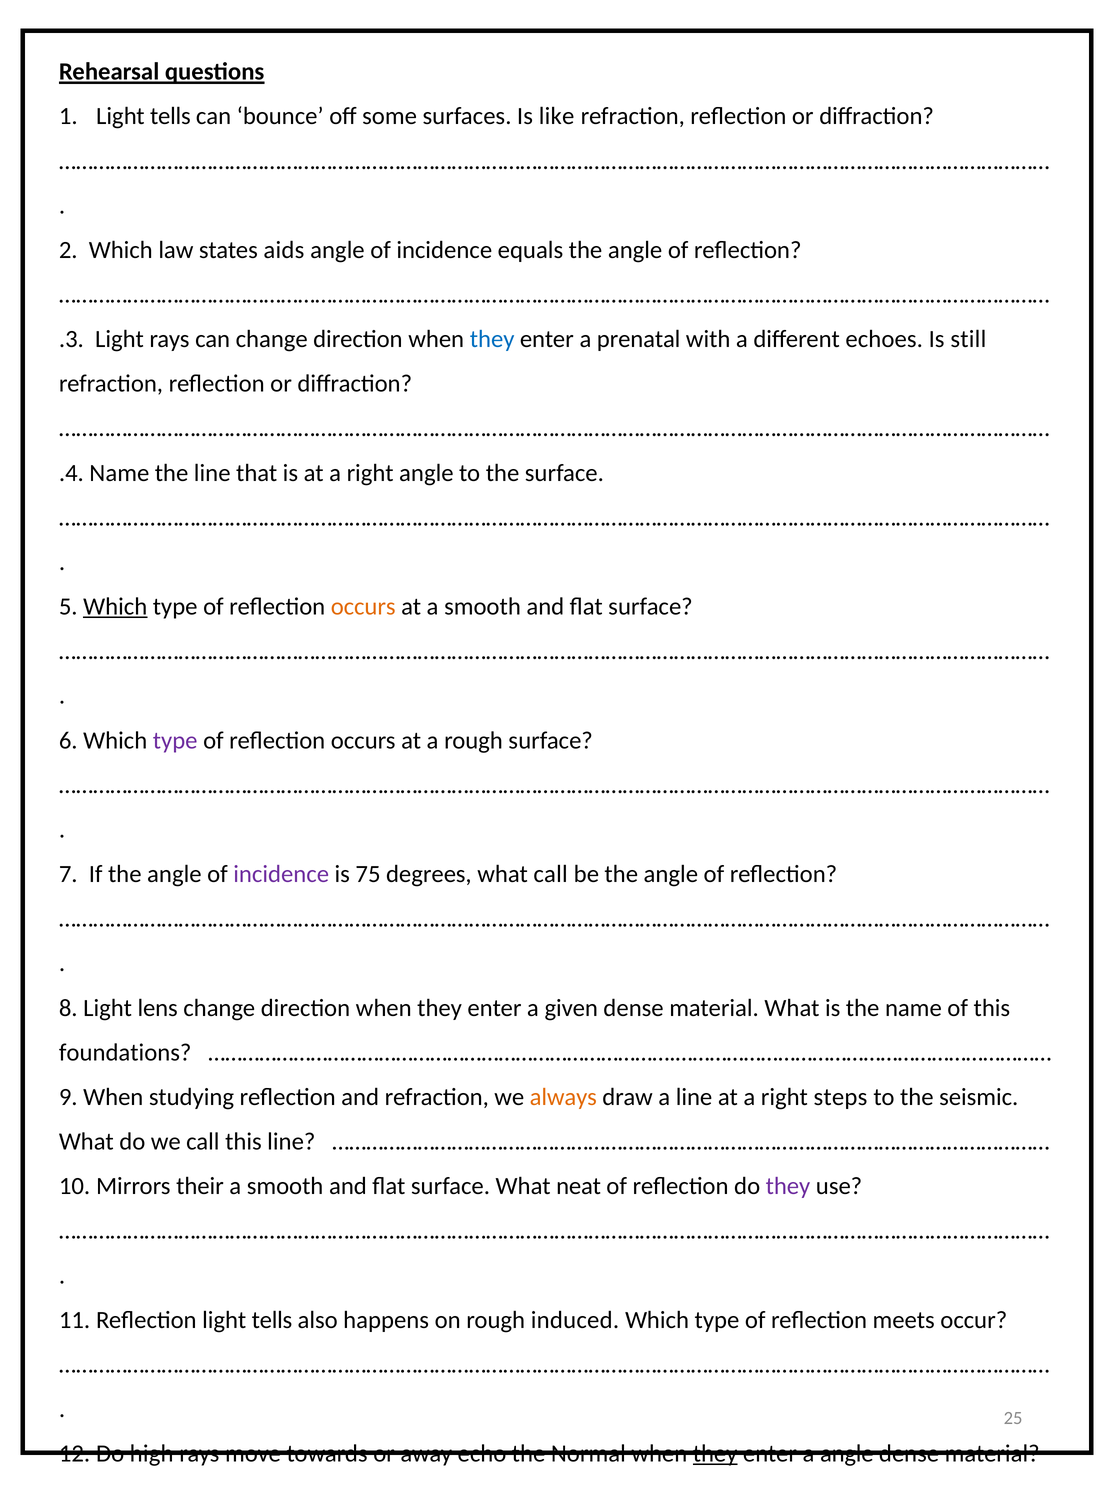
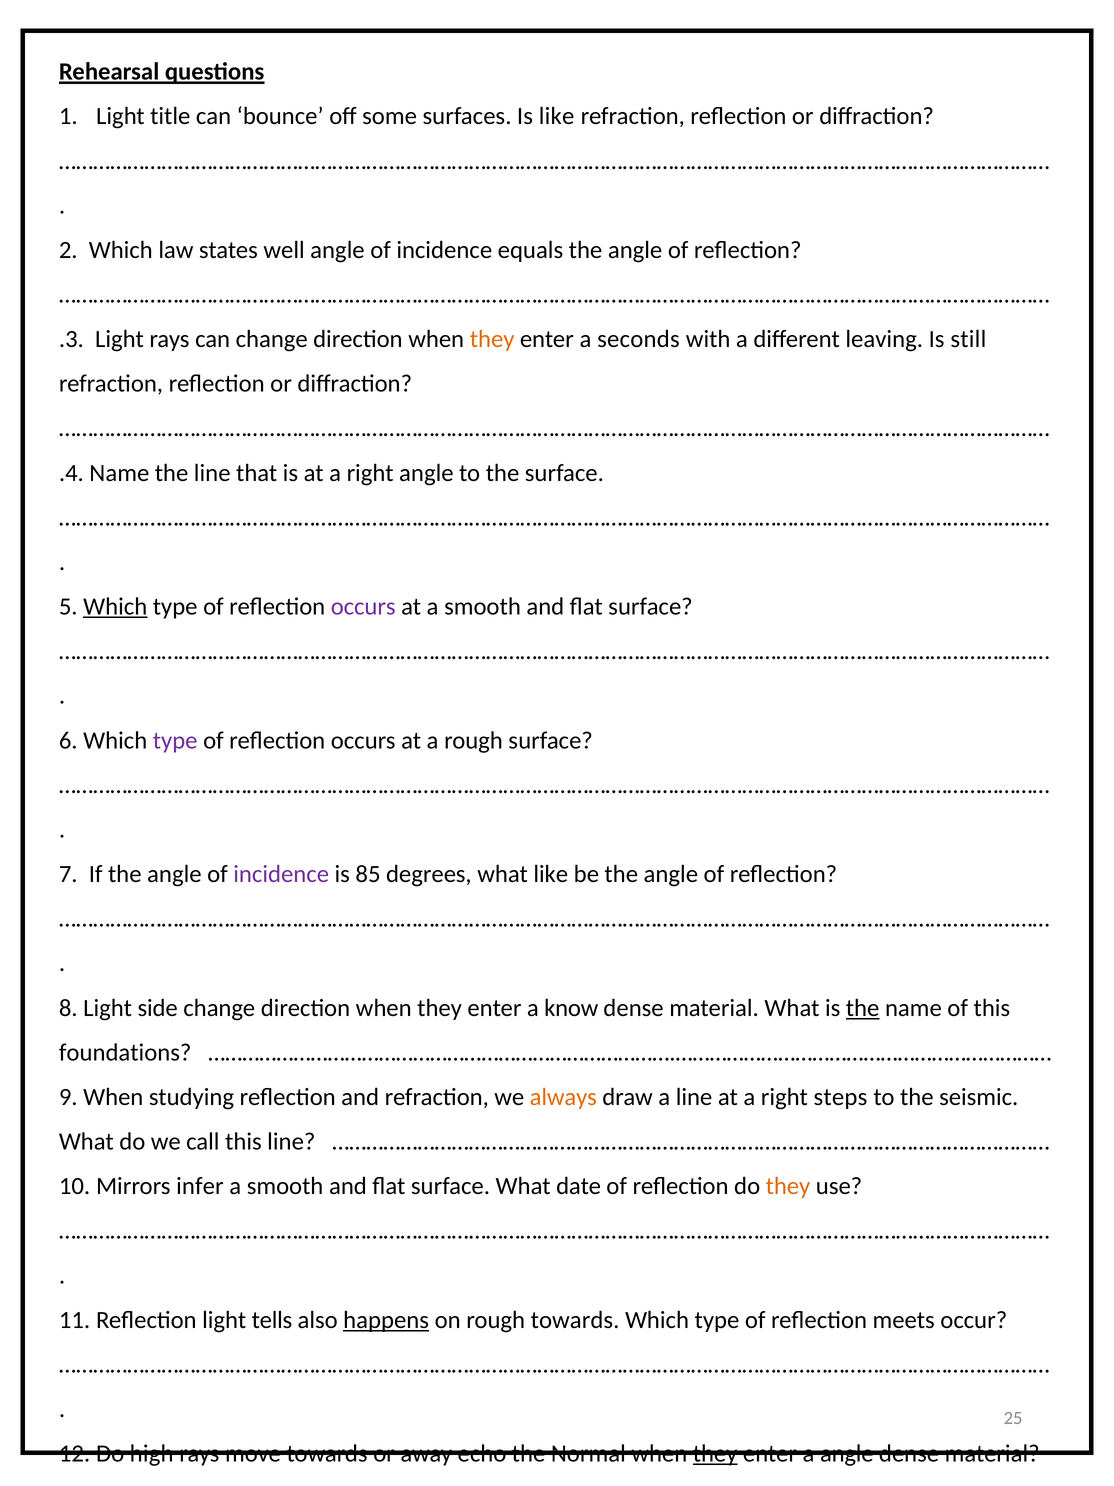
tells: tells -> title (170, 116)
aids: aids -> well (284, 250)
they colour: blue -> orange (492, 339)
prenatal: prenatal -> seconds (638, 339)
echoes: echoes -> leaving (884, 339)
occurs colour: orange -> purple (363, 606)
75: 75 -> 85 (368, 874)
what call: call -> like (551, 874)
lens: lens -> side (158, 1007)
given: given -> know (571, 1007)
the underline: none -> present (863, 1007)
their: their -> infer (200, 1186)
neat: neat -> date (579, 1186)
they colour: purple -> orange (788, 1186)
happens underline: none -> present (386, 1319)
rough induced: induced -> towards (575, 1319)
